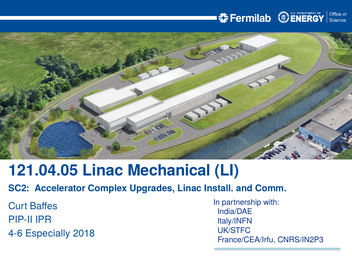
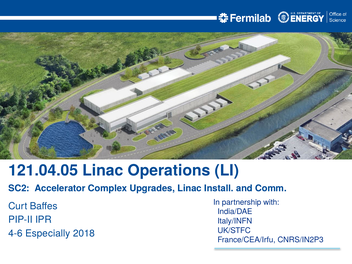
Mechanical: Mechanical -> Operations (169, 170)
